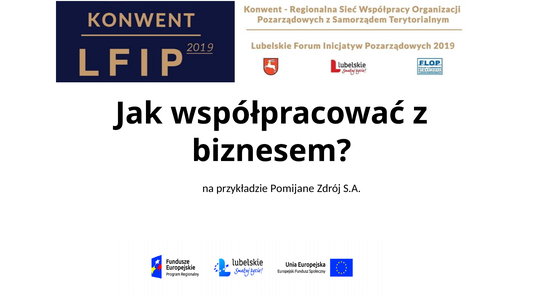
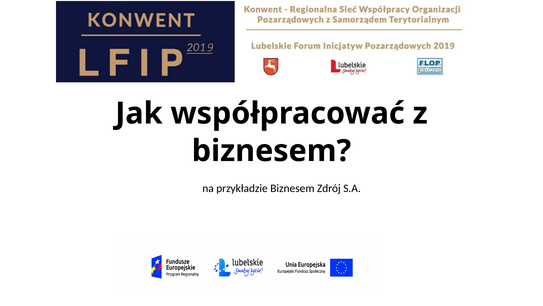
przykładzie Pomijane: Pomijane -> Biznesem (292, 188)
